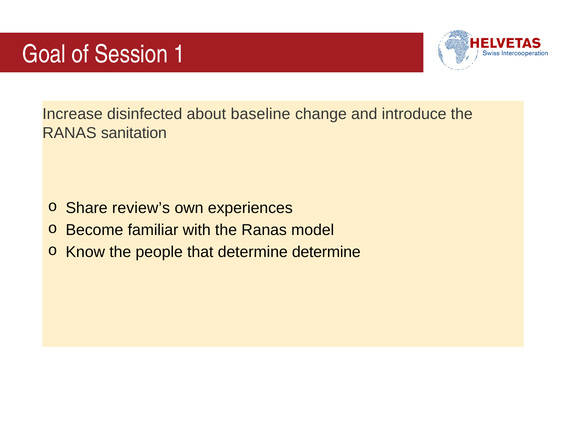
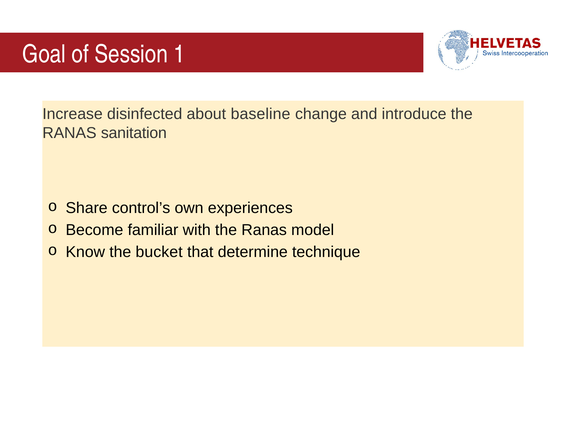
review’s: review’s -> control’s (141, 208)
people: people -> bucket (159, 252)
determine determine: determine -> technique (326, 252)
